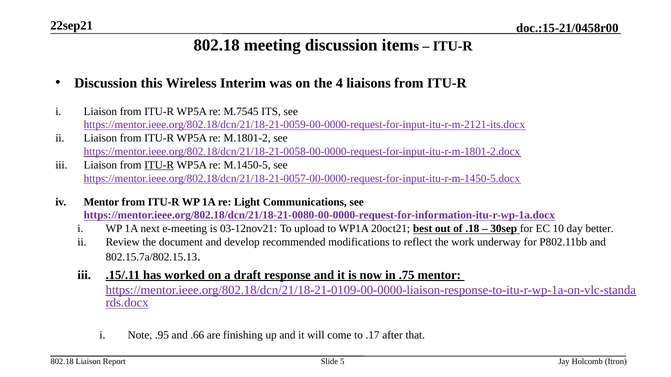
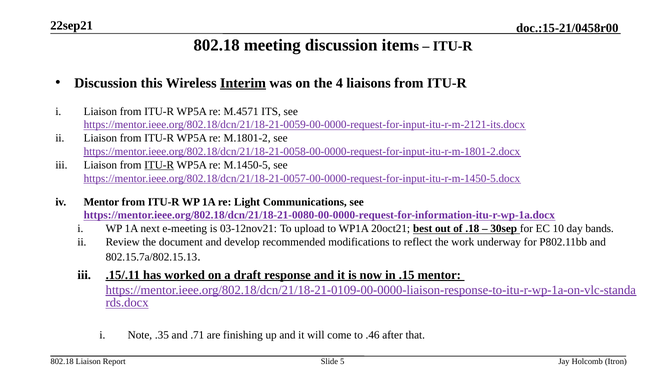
Interim underline: none -> present (243, 83)
M.7545: M.7545 -> M.4571 (241, 112)
better: better -> bands (600, 229)
.75: .75 -> .15 (407, 275)
.95: .95 -> .35 (162, 335)
.66: .66 -> .71 (197, 335)
.17: .17 -> .46 (373, 335)
